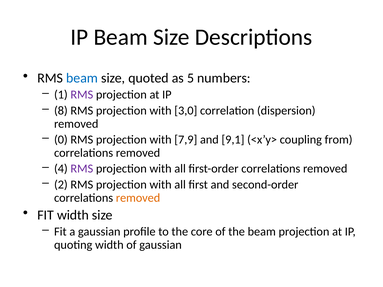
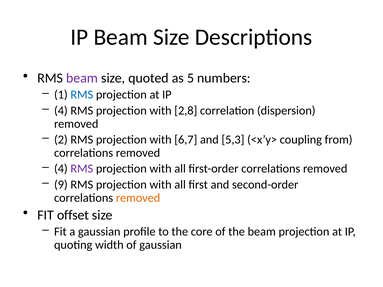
beam colour: blue -> purple (82, 78)
RMS colour: purple -> blue (82, 95)
8: 8 -> 4 (61, 111)
3,0: 3,0 -> 2,8 (186, 111)
0: 0 -> 2 (61, 140)
7,9: 7,9 -> 6,7 (186, 140)
9,1: 9,1 -> 5,3 (233, 140)
2: 2 -> 9 (61, 185)
FIT width: width -> offset (73, 215)
